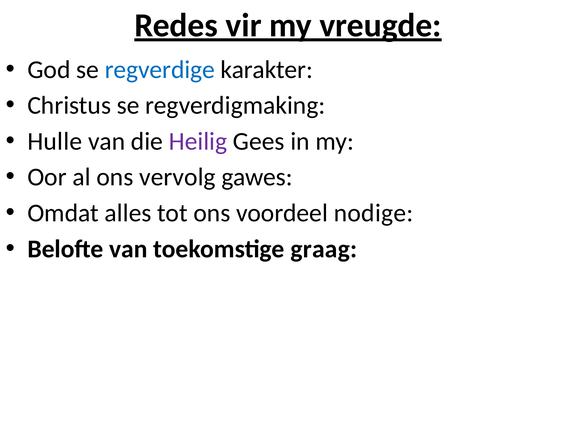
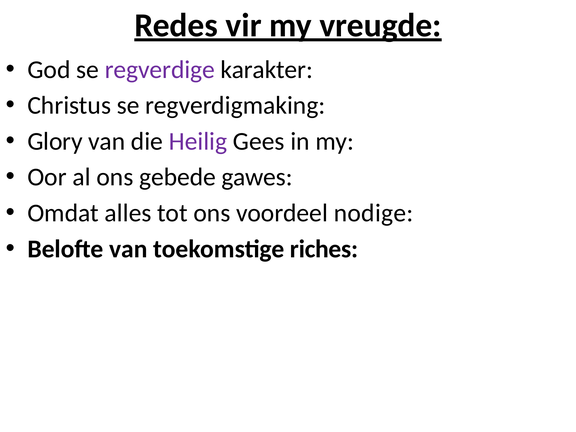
regverdige colour: blue -> purple (160, 70)
Hulle: Hulle -> Glory (55, 141)
vervolg: vervolg -> gebede (177, 177)
graag: graag -> riches (324, 249)
